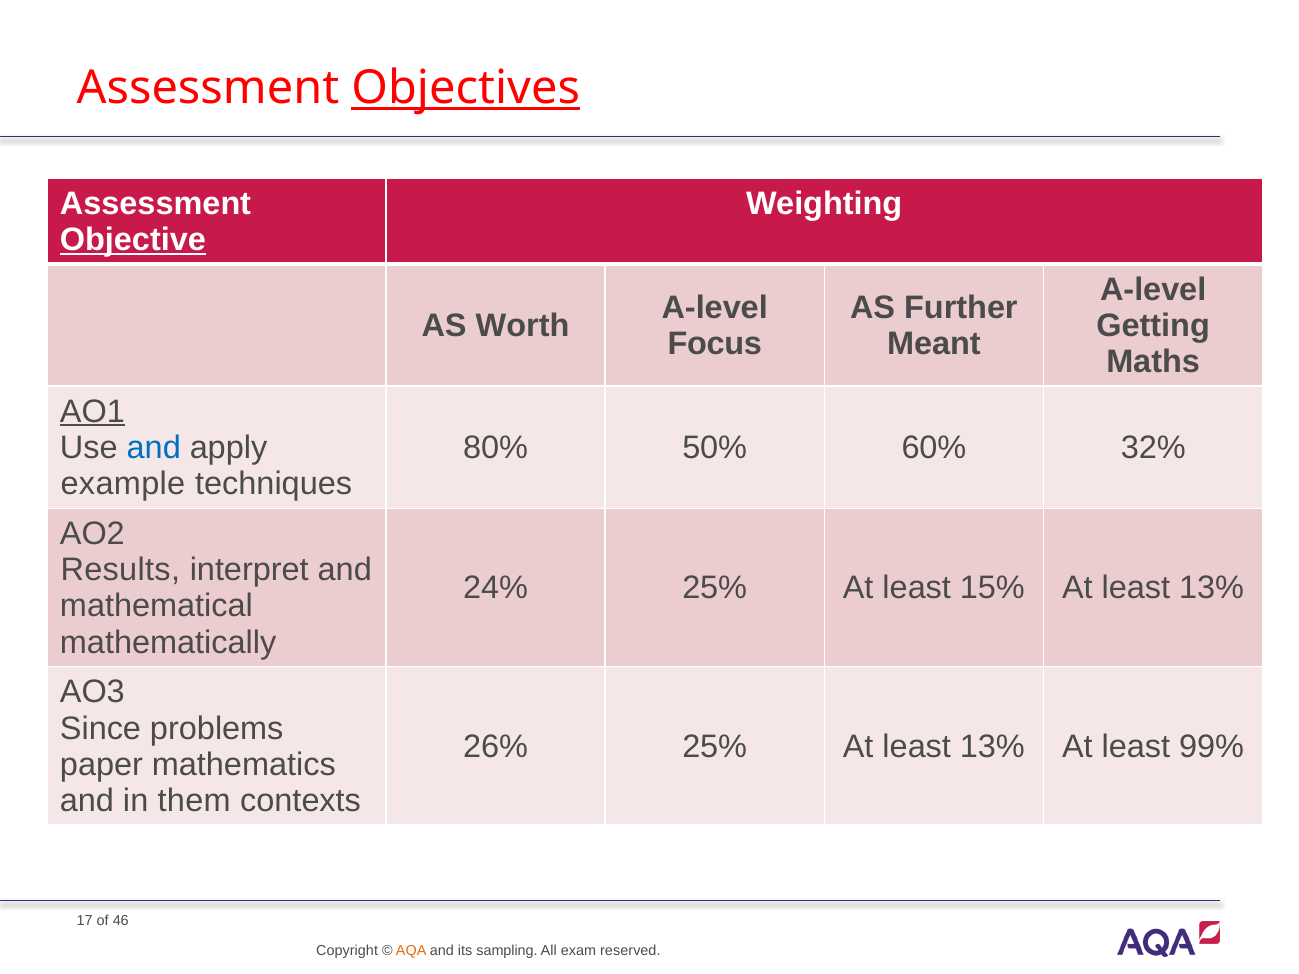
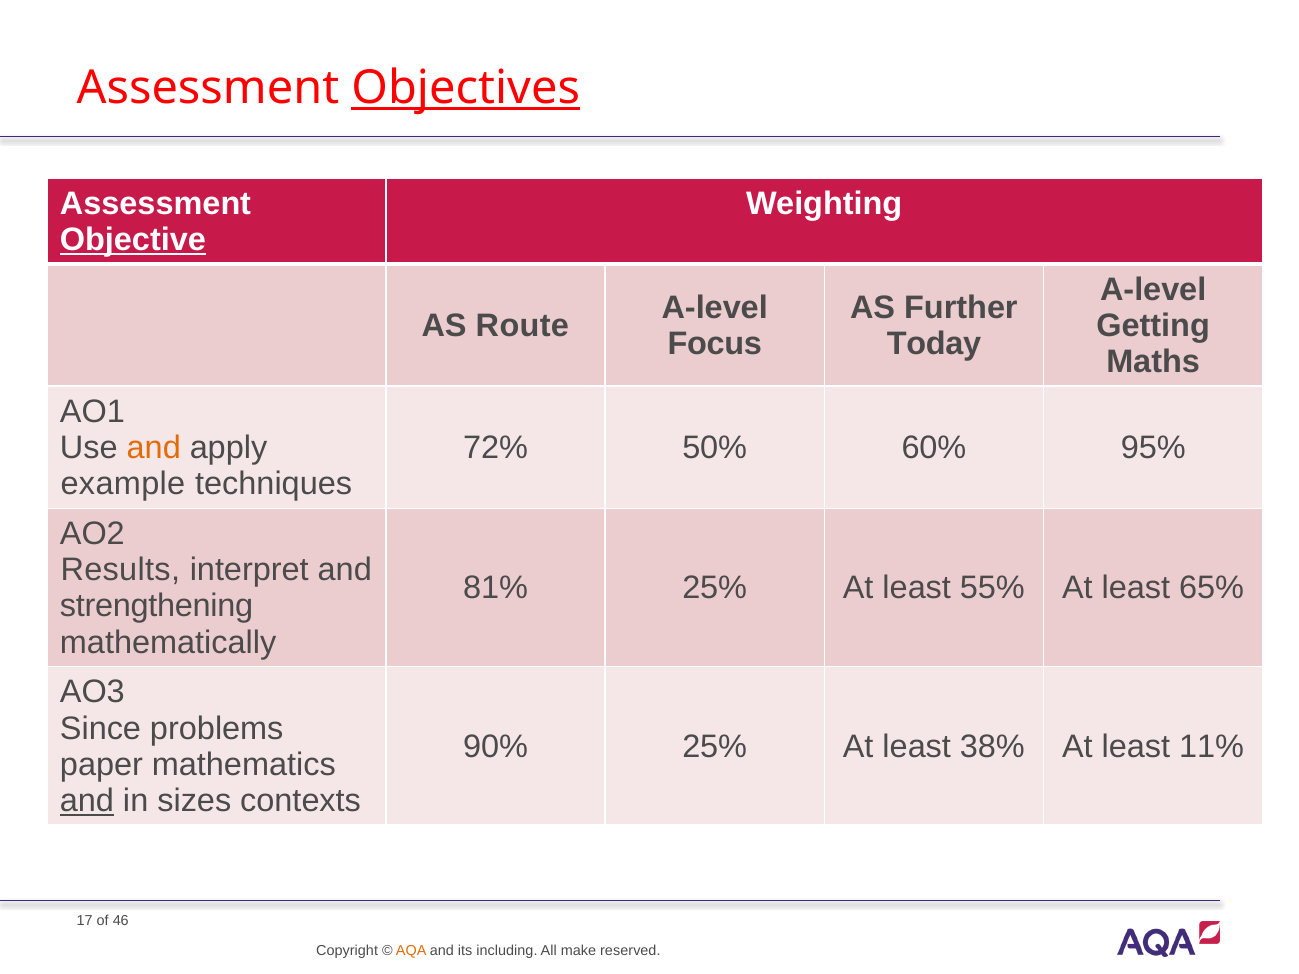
Worth: Worth -> Route (522, 326)
Meant: Meant -> Today (934, 344)
AO1 underline: present -> none (92, 412)
and colour: blue -> orange (154, 448)
80%: 80% -> 72% (495, 448)
32%: 32% -> 95% (1153, 448)
24%: 24% -> 81% (495, 588)
15%: 15% -> 55% (992, 588)
13%: 13% -> 65% (1212, 588)
mathematical: mathematical -> strengthening (157, 606)
26%: 26% -> 90% (495, 747)
25% At least 13%: 13% -> 38% (992, 747)
99%: 99% -> 11% (1212, 747)
and underline: none -> present (87, 801)
them: them -> sizes (194, 801)
sampling: sampling -> including (507, 951)
exam: exam -> make (579, 951)
